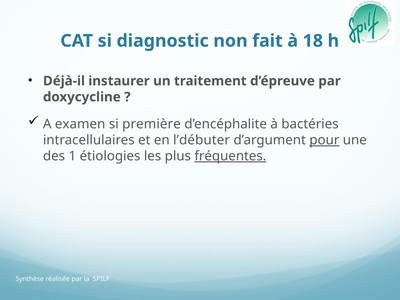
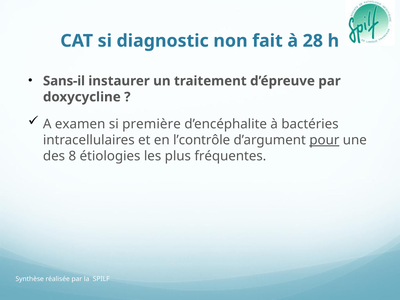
18: 18 -> 28 (313, 41)
Déjà-il: Déjà-il -> Sans-il (64, 81)
l’débuter: l’débuter -> l’contrôle (202, 140)
1: 1 -> 8 (72, 156)
fréquentes underline: present -> none (230, 156)
